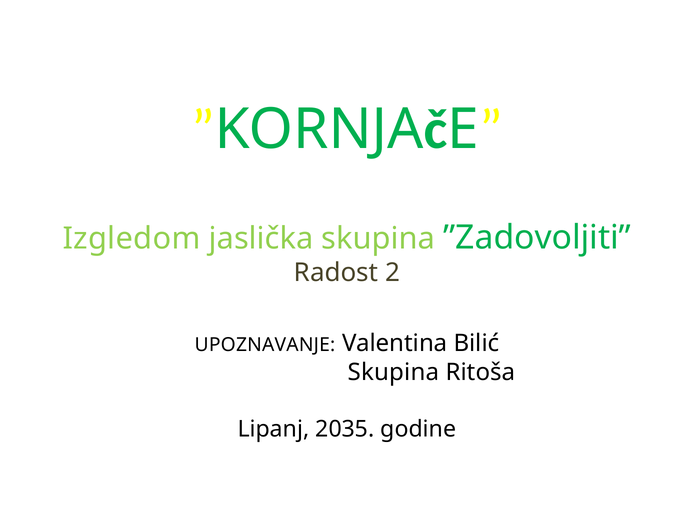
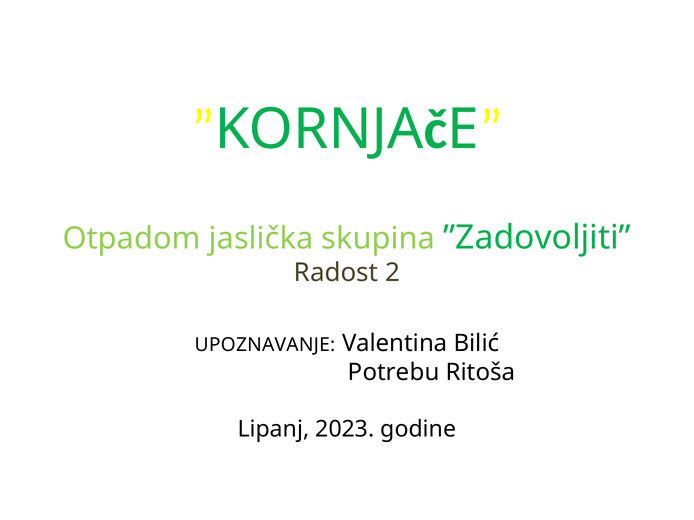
Izgledom: Izgledom -> Otpadom (132, 239)
Skupina: Skupina -> Potrebu (394, 372)
2035: 2035 -> 2023 (345, 430)
